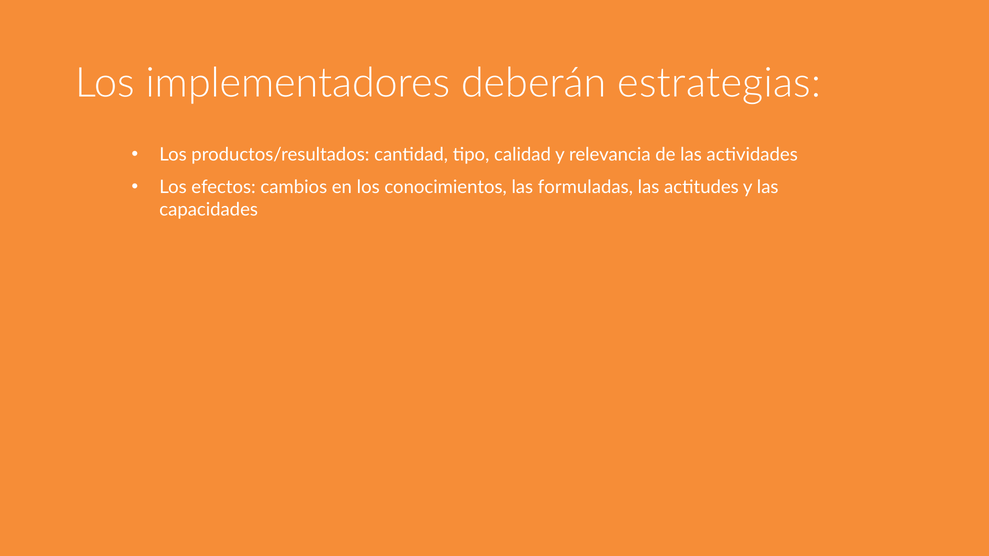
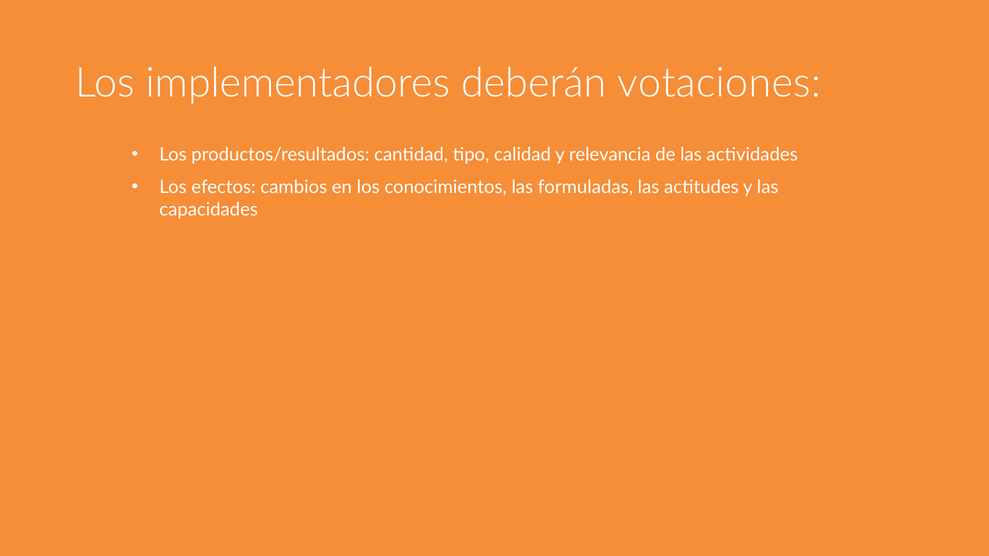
estrategias: estrategias -> votaciones (719, 83)
